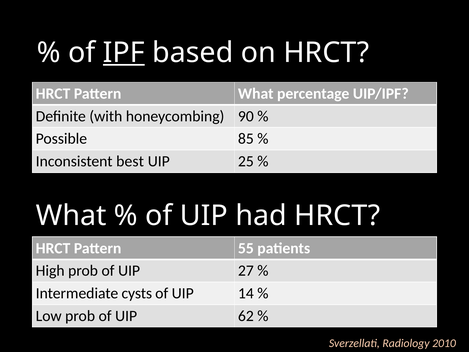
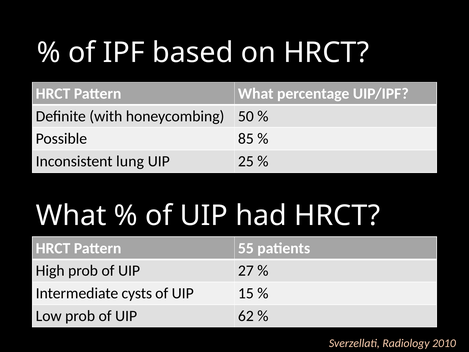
IPF underline: present -> none (124, 53)
90: 90 -> 50 (246, 116)
best: best -> lung (130, 161)
14: 14 -> 15 (246, 293)
